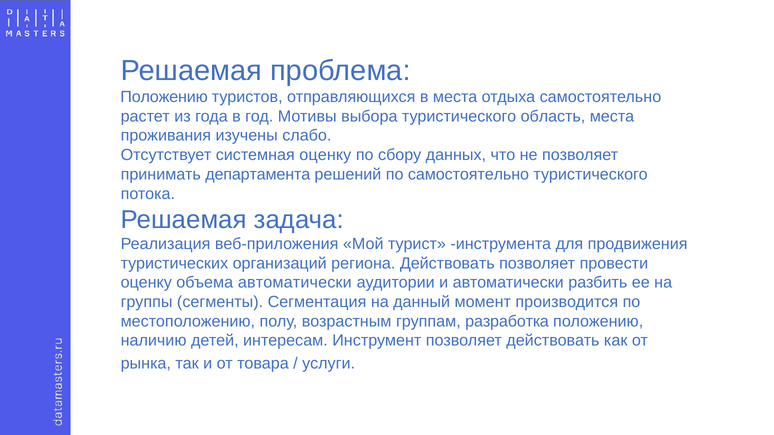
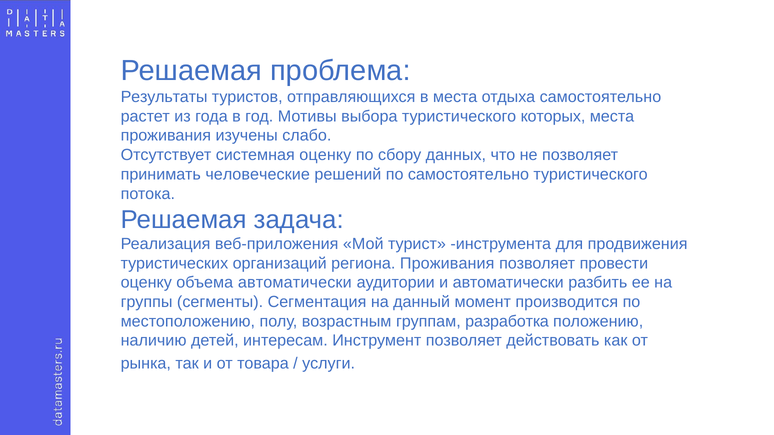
Положению: Положению -> Результаты (164, 97)
область: область -> которых (553, 116)
департамента: департамента -> человеческие (258, 174)
региона Действовать: Действовать -> Проживания (447, 264)
